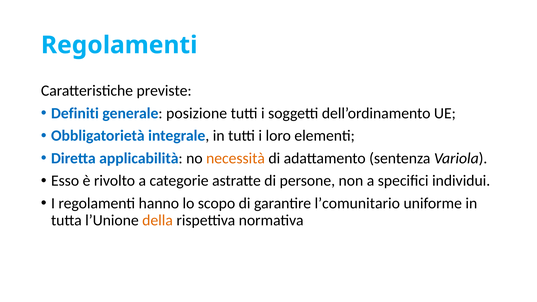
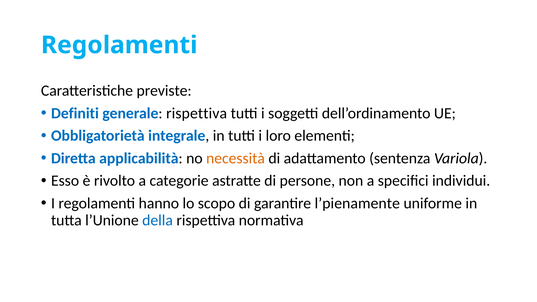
generale posizione: posizione -> rispettiva (197, 113)
l’comunitario: l’comunitario -> l’pienamente (357, 203)
della colour: orange -> blue (158, 220)
